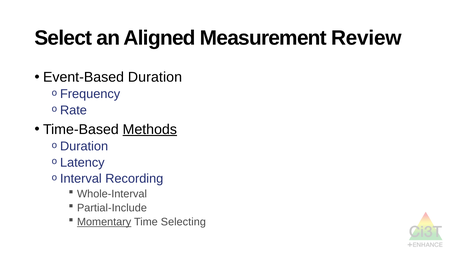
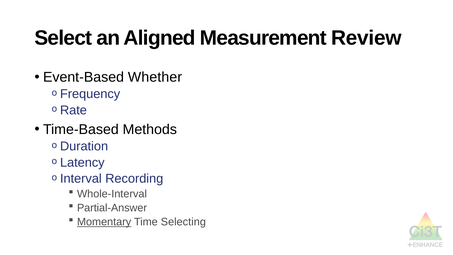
Event-Based Duration: Duration -> Whether (155, 77)
Methods underline: present -> none (150, 129)
Partial-Include: Partial-Include -> Partial-Answer (112, 208)
